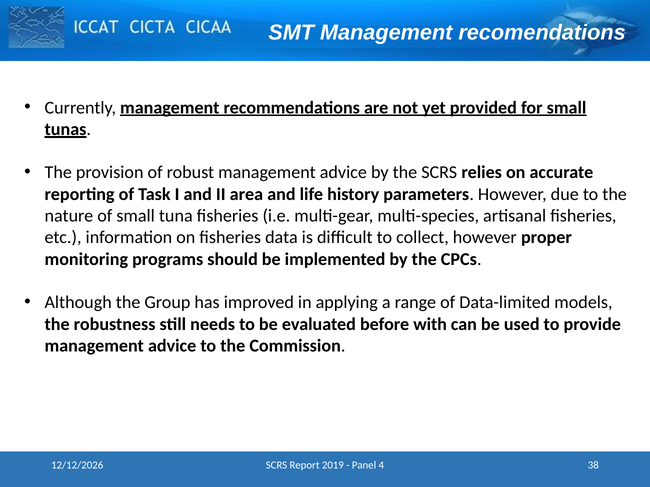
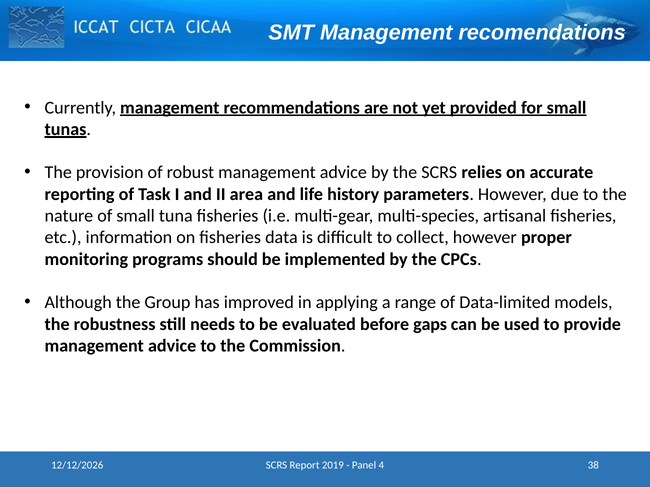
with: with -> gaps (430, 324)
